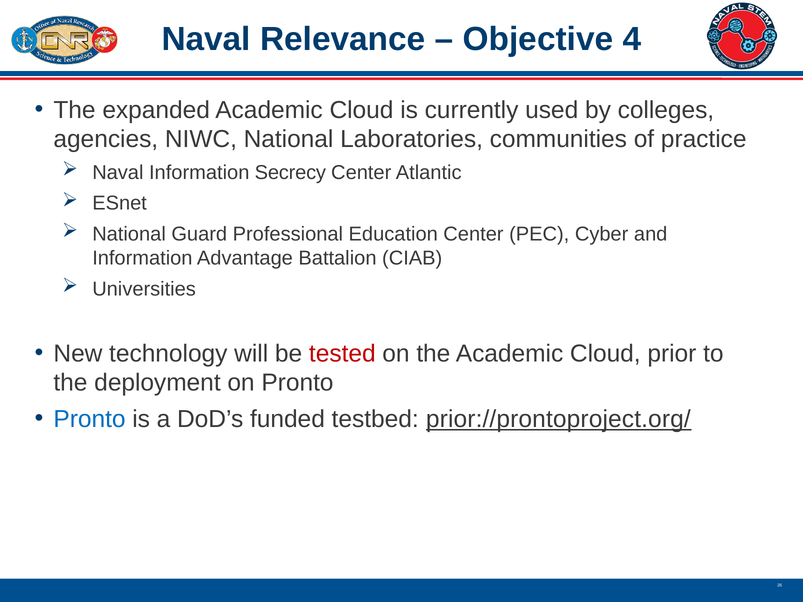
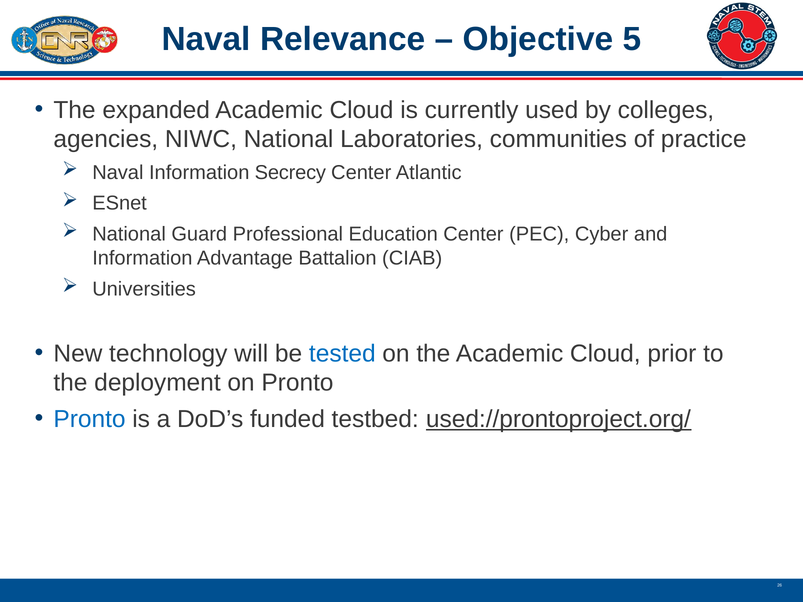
4: 4 -> 5 (632, 39)
tested colour: red -> blue (342, 354)
prior://prontoproject.org/: prior://prontoproject.org/ -> used://prontoproject.org/ (558, 419)
